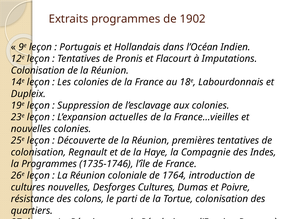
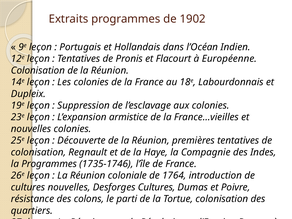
Imputations: Imputations -> Européenne (229, 59)
actuelles: actuelles -> armistice (129, 117)
